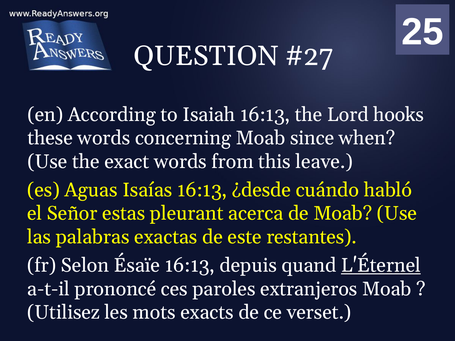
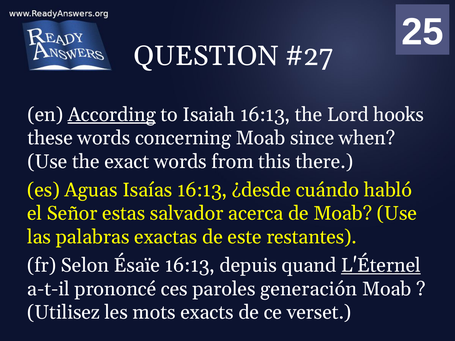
According underline: none -> present (112, 115)
leave: leave -> there (324, 162)
pleurant: pleurant -> salvador (187, 214)
extranjeros: extranjeros -> generación (309, 289)
